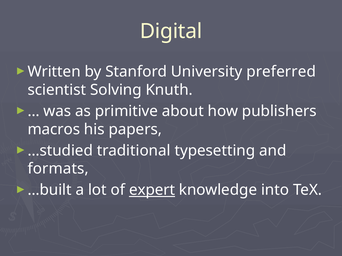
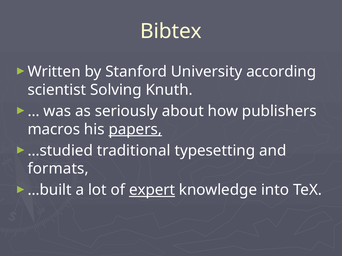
Digital: Digital -> Bibtex (171, 31)
preferred: preferred -> according (281, 72)
primitive: primitive -> seriously (126, 111)
papers underline: none -> present (135, 130)
